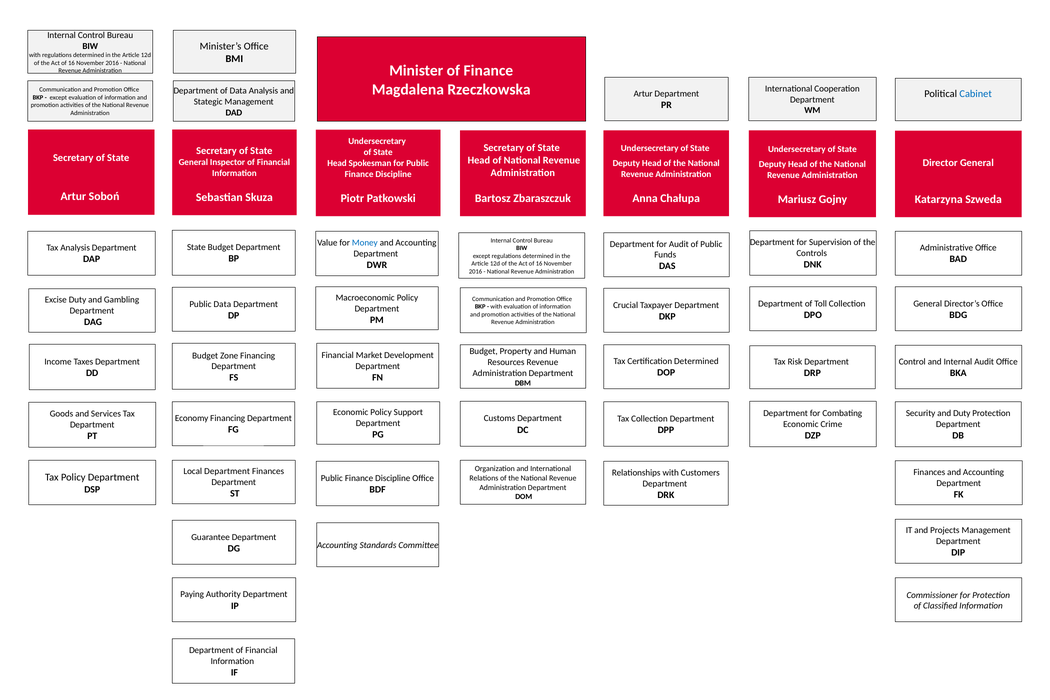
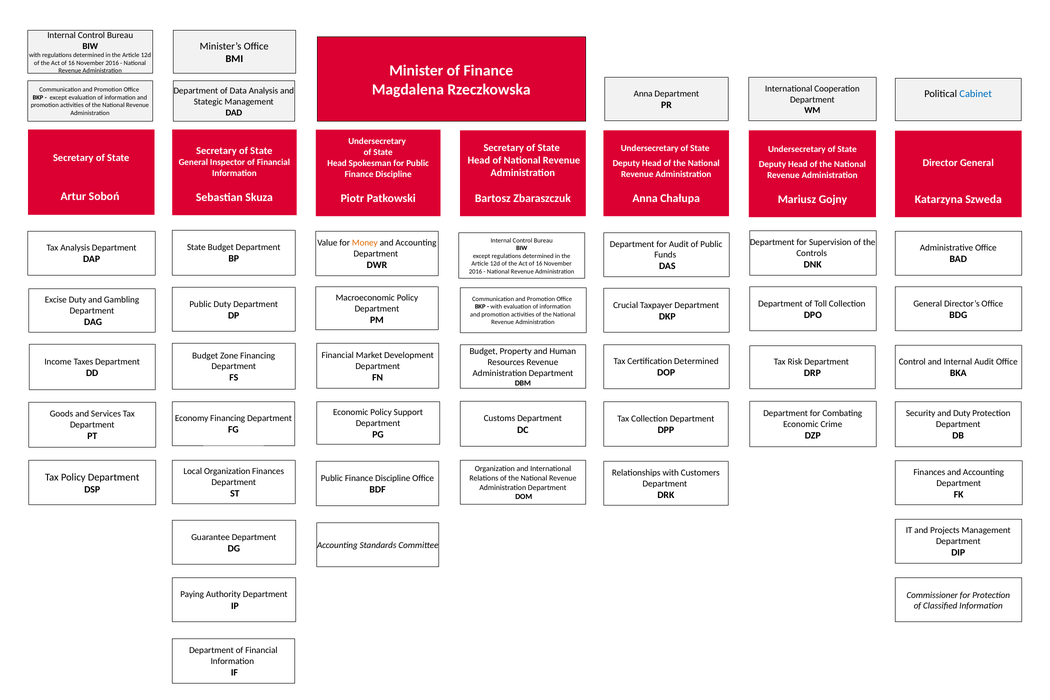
Artur: Artur -> Anna (643, 94)
Money colour: blue -> orange (365, 243)
Public Data: Data -> Duty (222, 304)
Local Department: Department -> Organization (227, 471)
